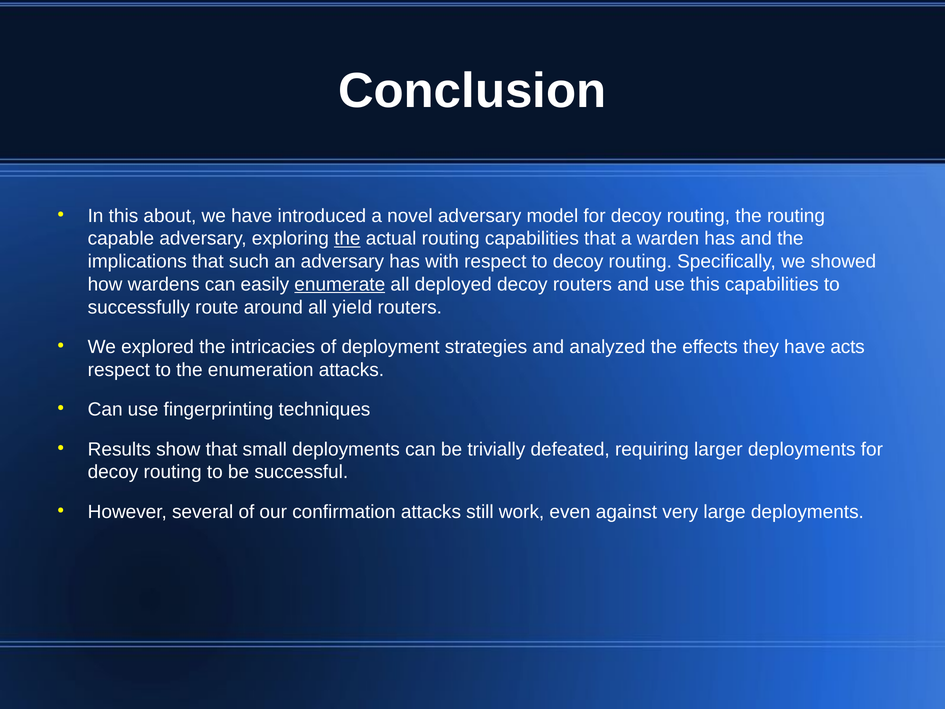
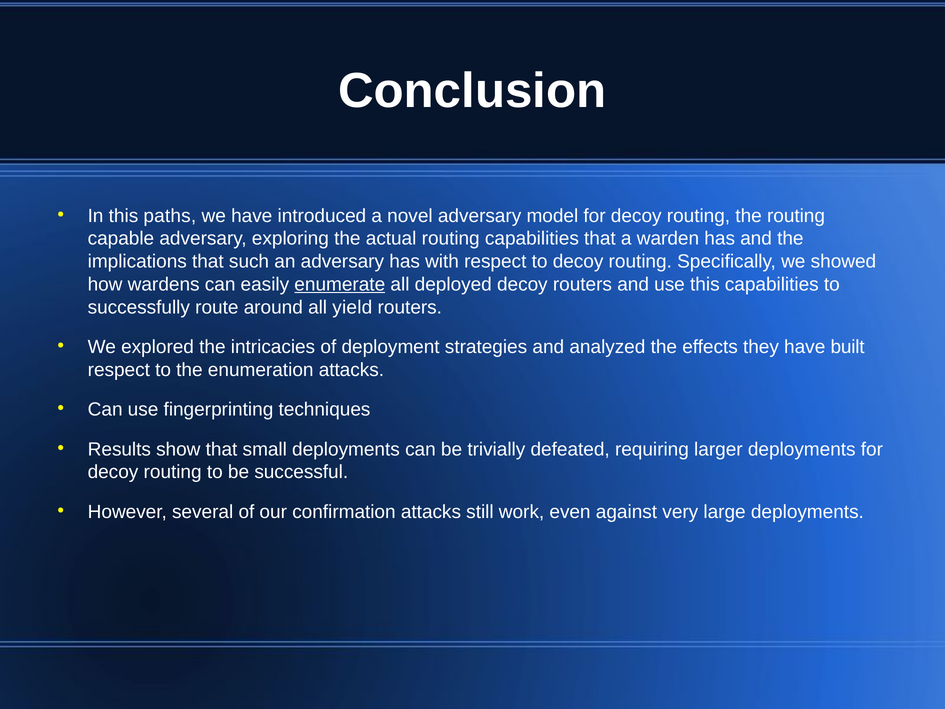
about: about -> paths (170, 216)
the underline: present -> none (347, 239)
acts: acts -> built (848, 347)
